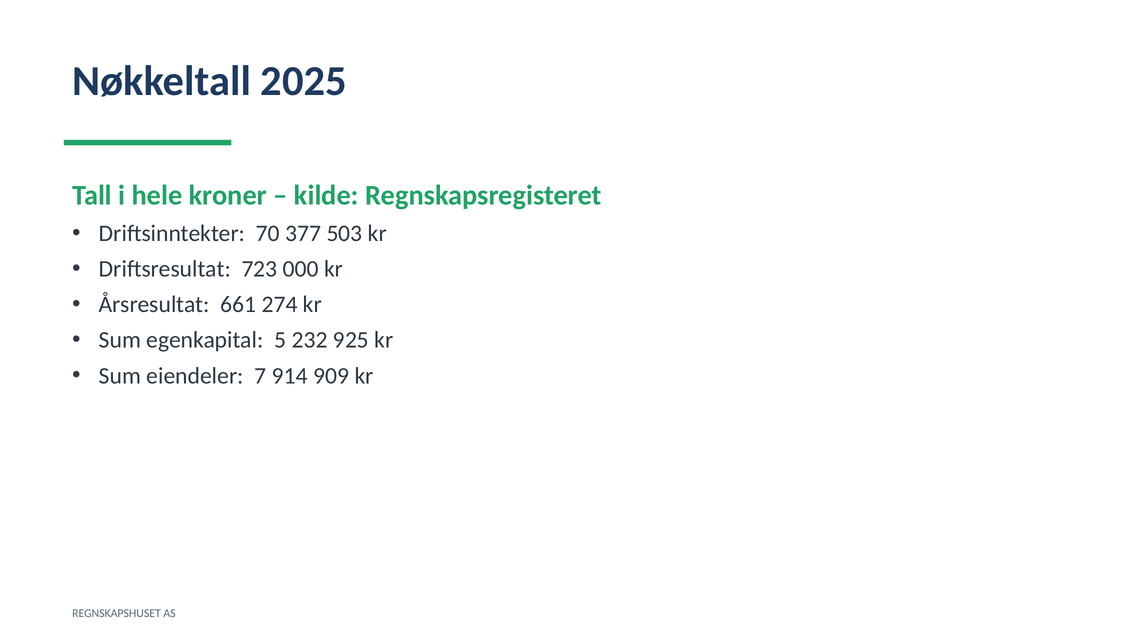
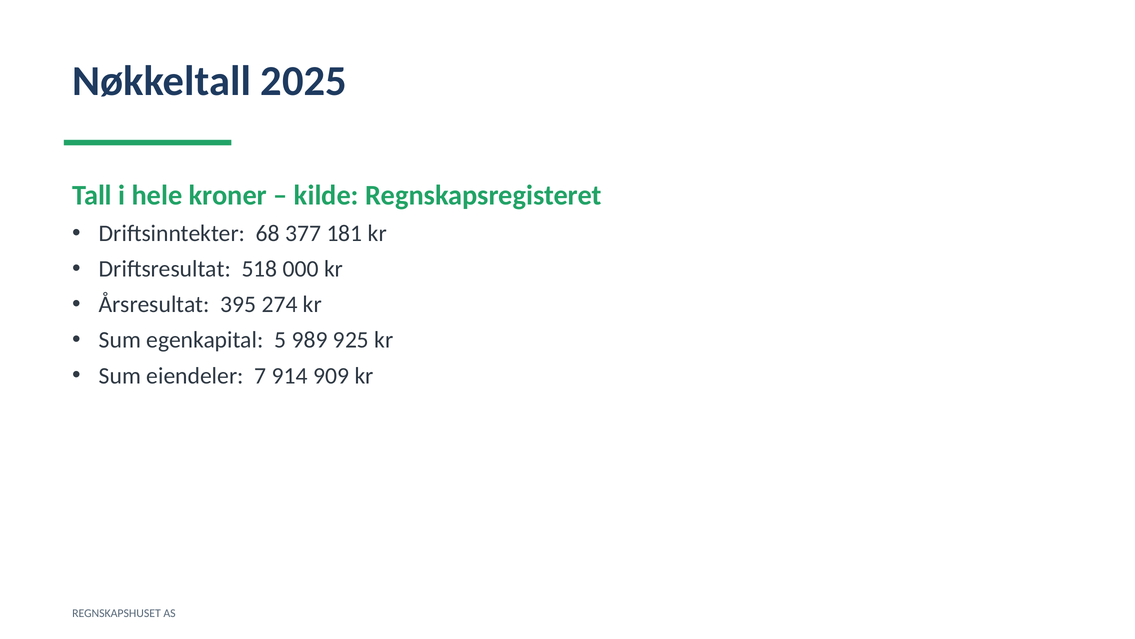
70: 70 -> 68 (268, 233)
503: 503 -> 181 (344, 233)
723: 723 -> 518 (259, 269)
661: 661 -> 395 (238, 304)
232: 232 -> 989 (310, 340)
